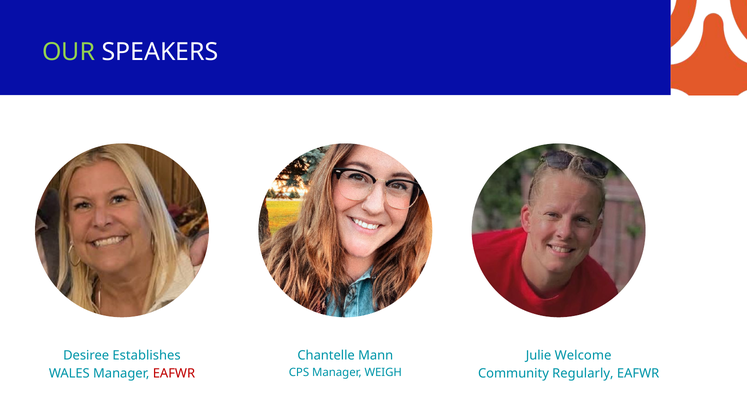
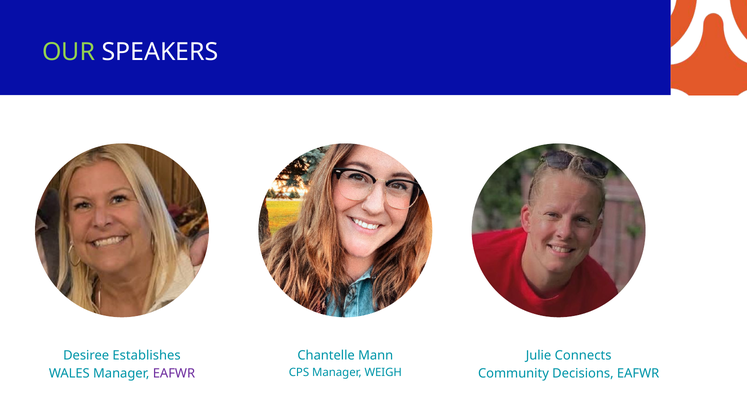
Welcome: Welcome -> Connects (583, 356)
EAFWR colour: red -> purple (174, 374)
Regularly: Regularly -> Decisions (583, 374)
